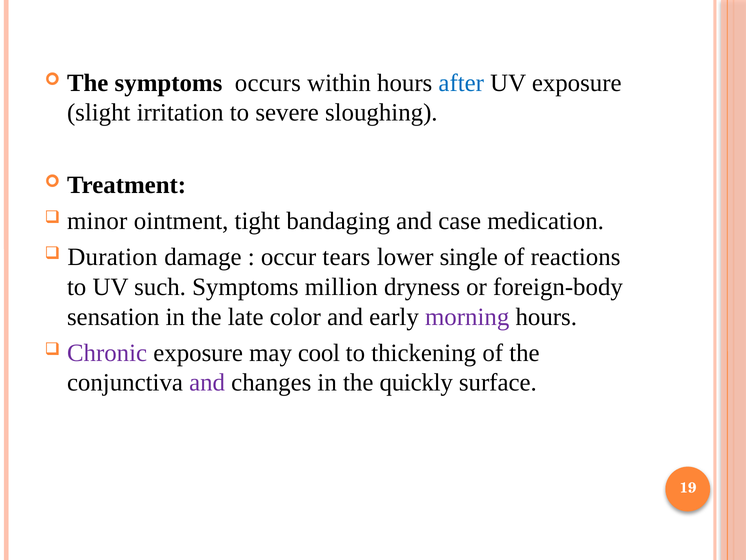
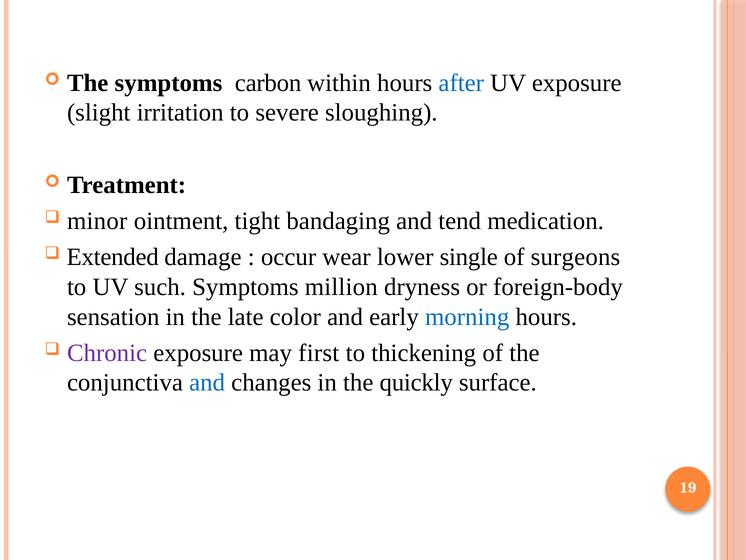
occurs: occurs -> carbon (268, 83)
case: case -> tend (460, 221)
Duration: Duration -> Extended (113, 257)
tears: tears -> wear (346, 257)
reactions: reactions -> surgeons (575, 257)
morning colour: purple -> blue (467, 317)
cool: cool -> first (319, 353)
and colour: purple -> blue (207, 382)
